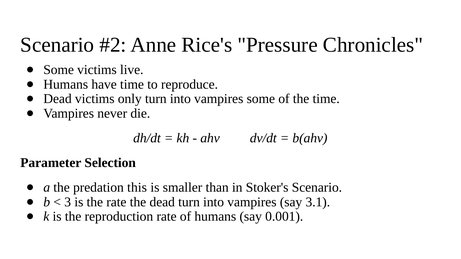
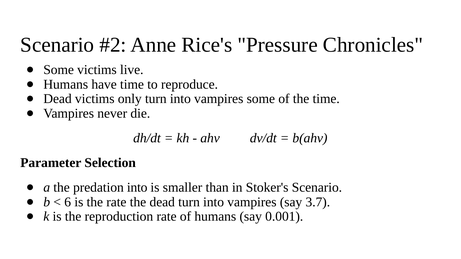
predation this: this -> into (137, 188)
3: 3 -> 6 (68, 202)
3.1: 3.1 -> 3.7 (318, 202)
